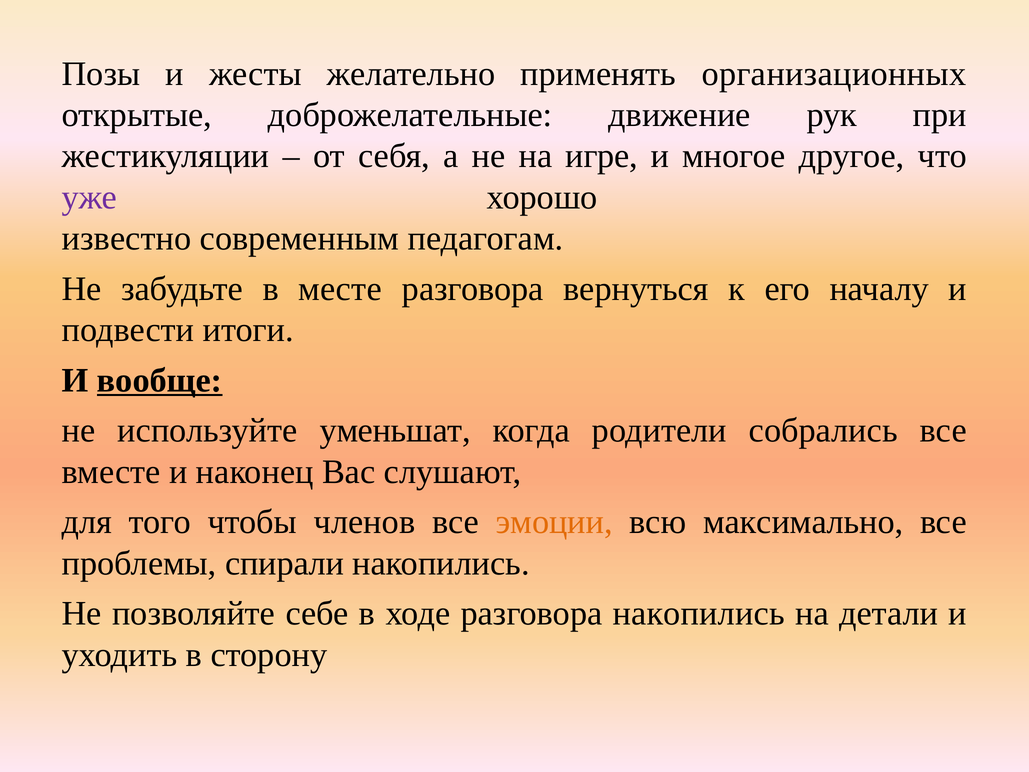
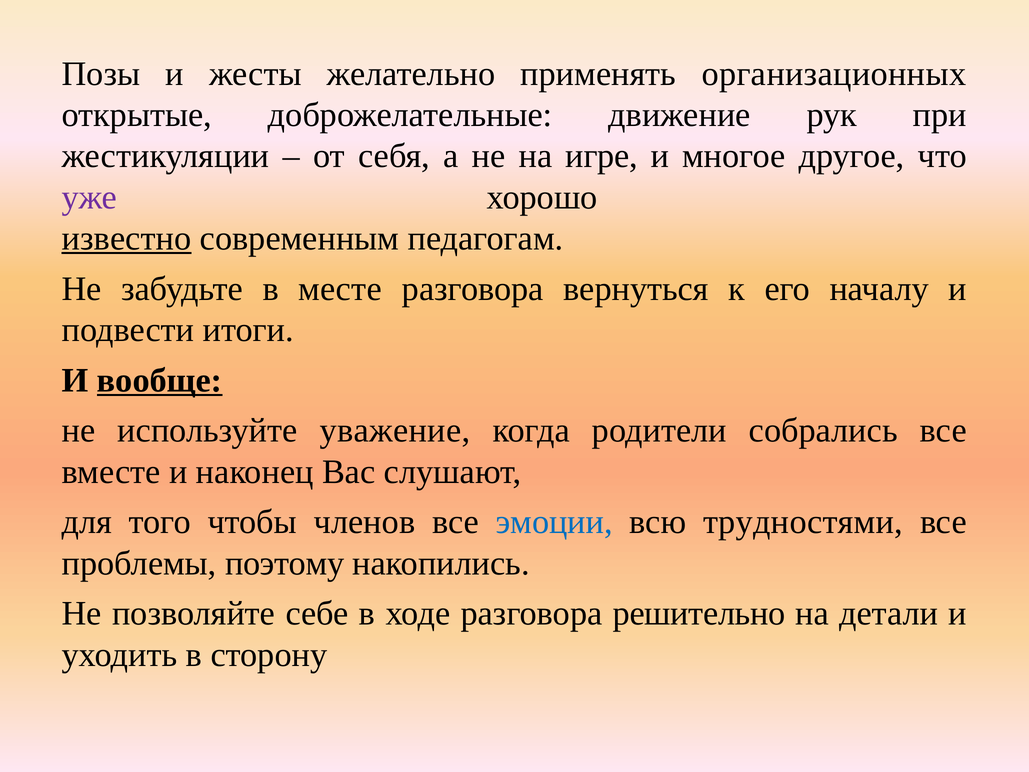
известно underline: none -> present (127, 238)
уменьшат: уменьшат -> уважение (395, 430)
эмоции colour: orange -> blue (554, 522)
максимально: максимально -> трудностями (803, 522)
спирали: спирали -> поэтому (285, 563)
разговора накопились: накопились -> решительно (699, 613)
